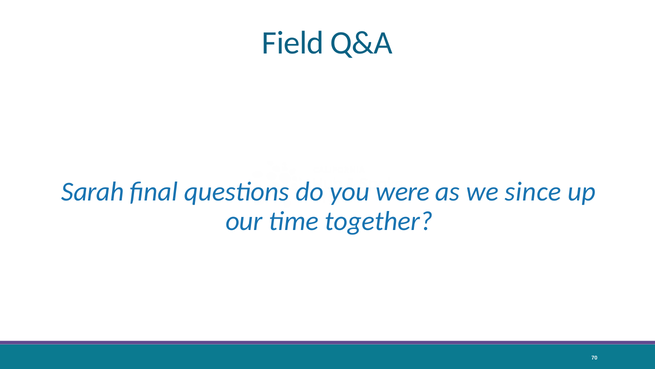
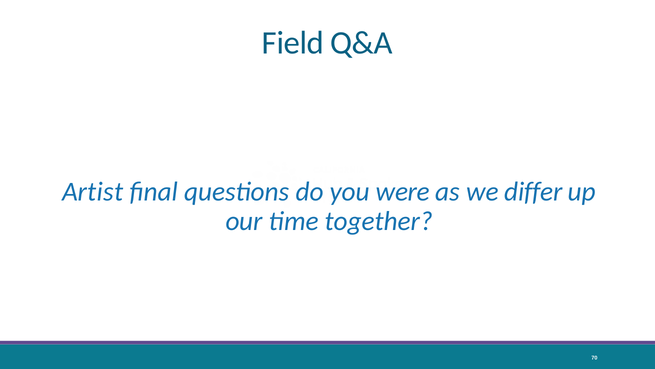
Sarah: Sarah -> Artist (93, 191)
since: since -> differ (533, 191)
